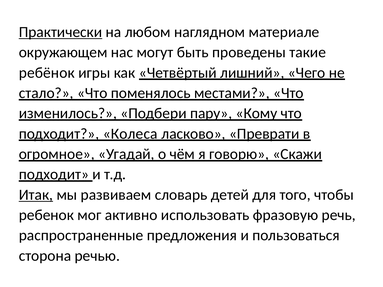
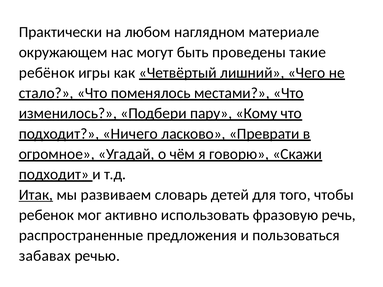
Практически underline: present -> none (61, 32)
Колеса: Колеса -> Ничего (130, 134)
сторона: сторона -> забавах (45, 256)
